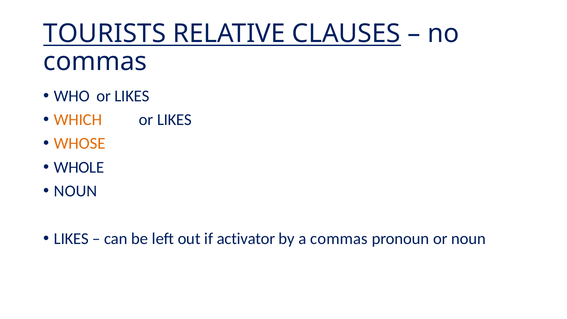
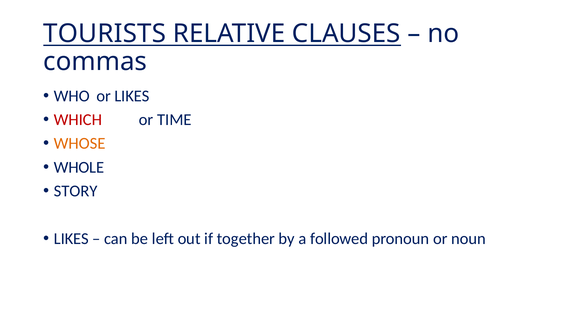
WHICH colour: orange -> red (78, 120)
LIKES: LIKES -> TIME (174, 120)
NOUN: NOUN -> STORY (76, 191)
activator: activator -> together (246, 239)
a commas: commas -> followed (339, 239)
